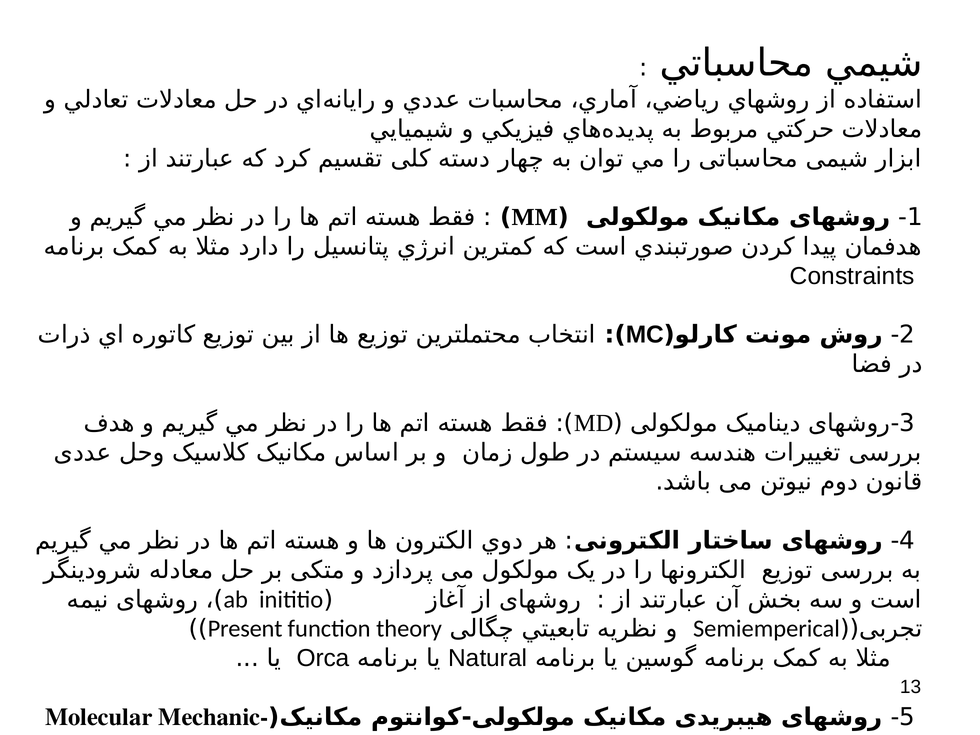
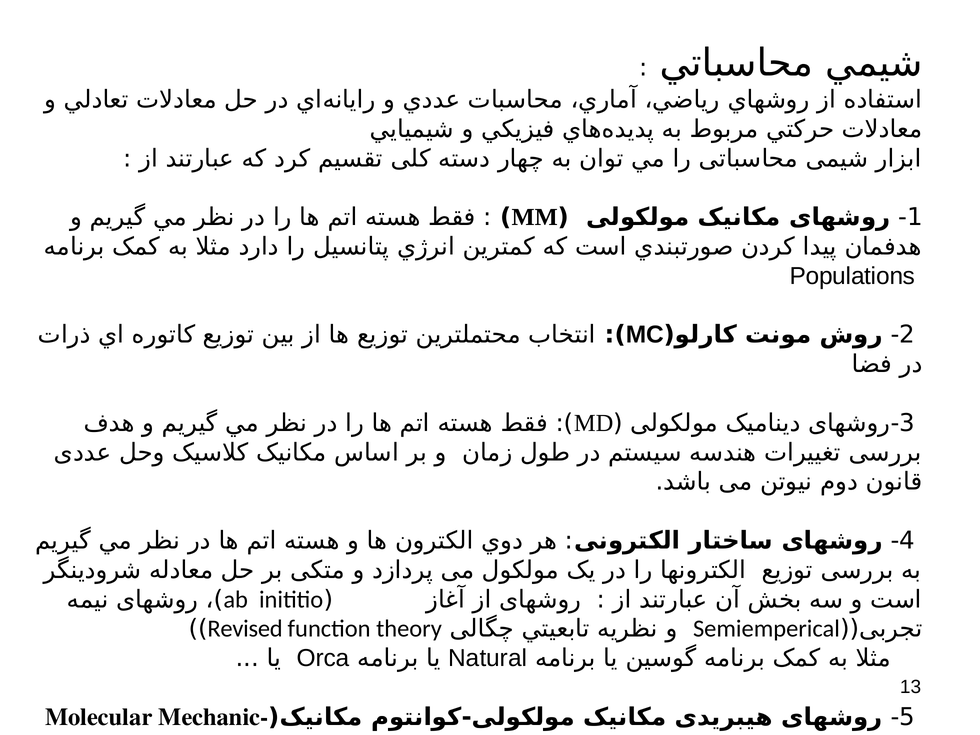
Constraints: Constraints -> Populations (852, 276)
Present: Present -> Revised (245, 629)
